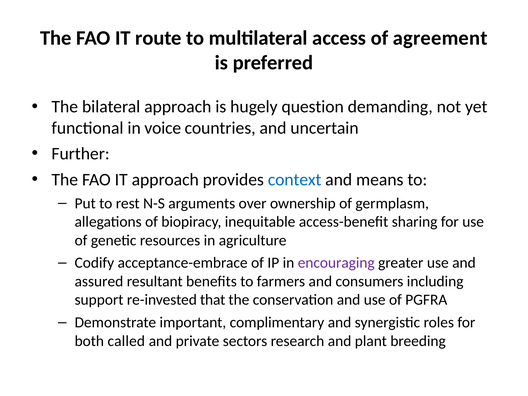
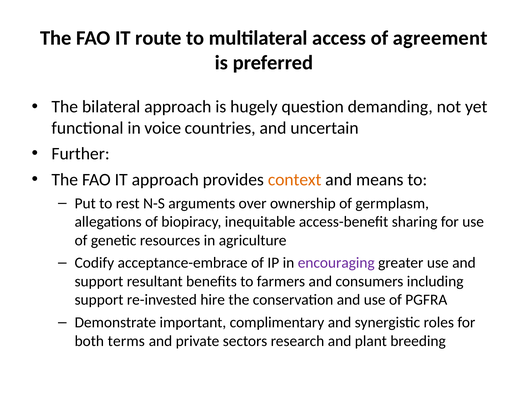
context colour: blue -> orange (295, 180)
assured: assured -> support (99, 281)
that: that -> hire (213, 300)
called: called -> terms (126, 341)
